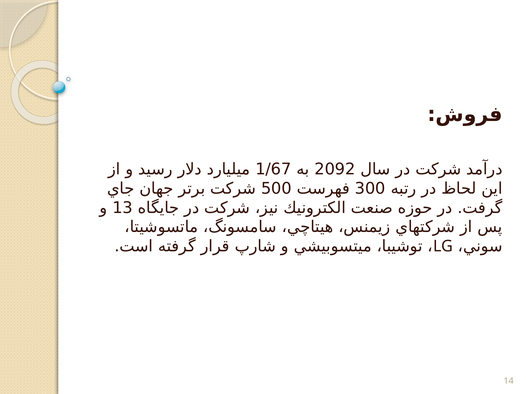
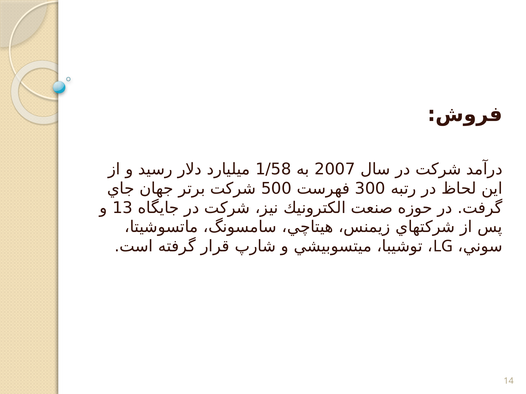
1/67: 1/67 -> 1/58 (273, 169)
2092: 2092 -> 2007 (335, 169)
